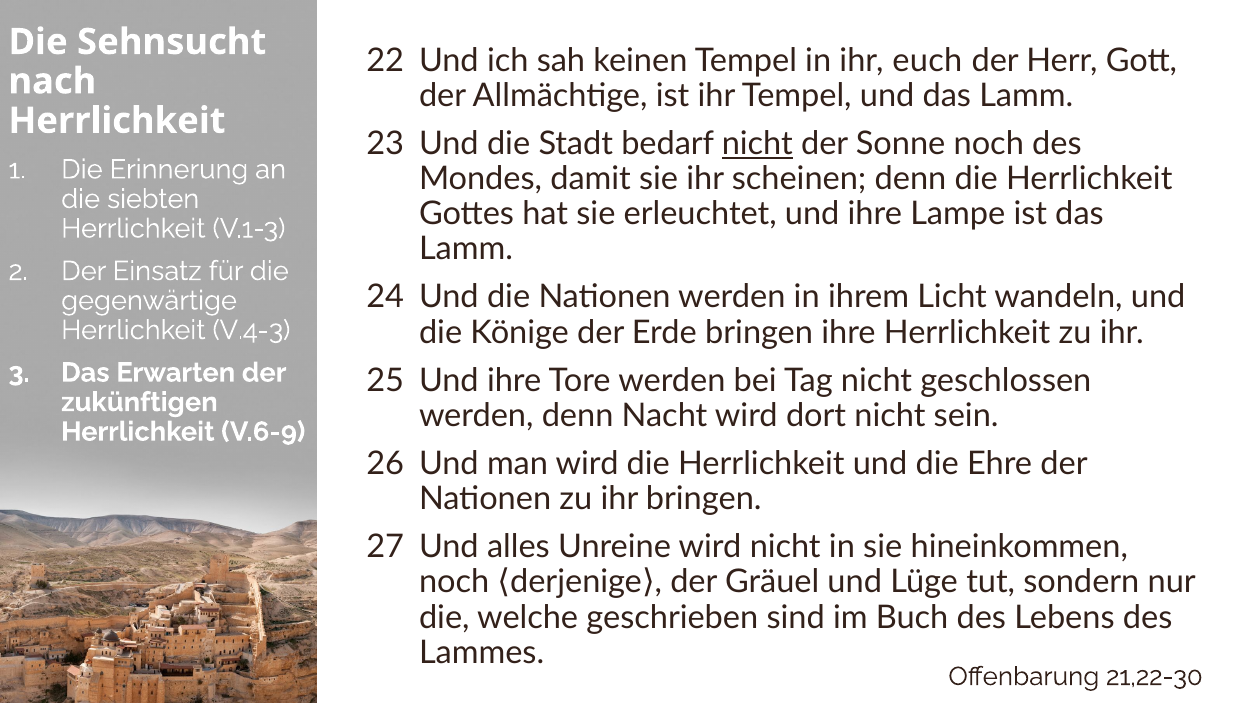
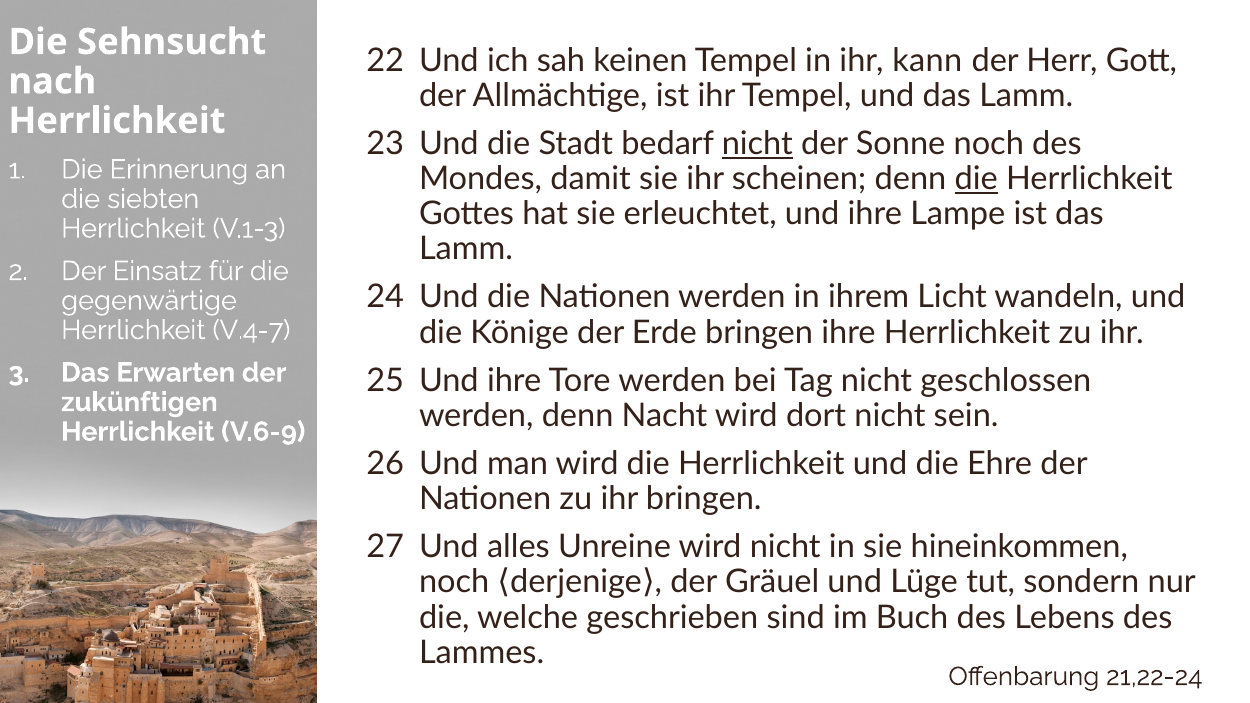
euch: euch -> kann (927, 60)
die underline: none -> present (976, 179)
V.4-3: V.4-3 -> V.4-7 (251, 330)
21,22-30: 21,22-30 -> 21,22-24 (1154, 677)
